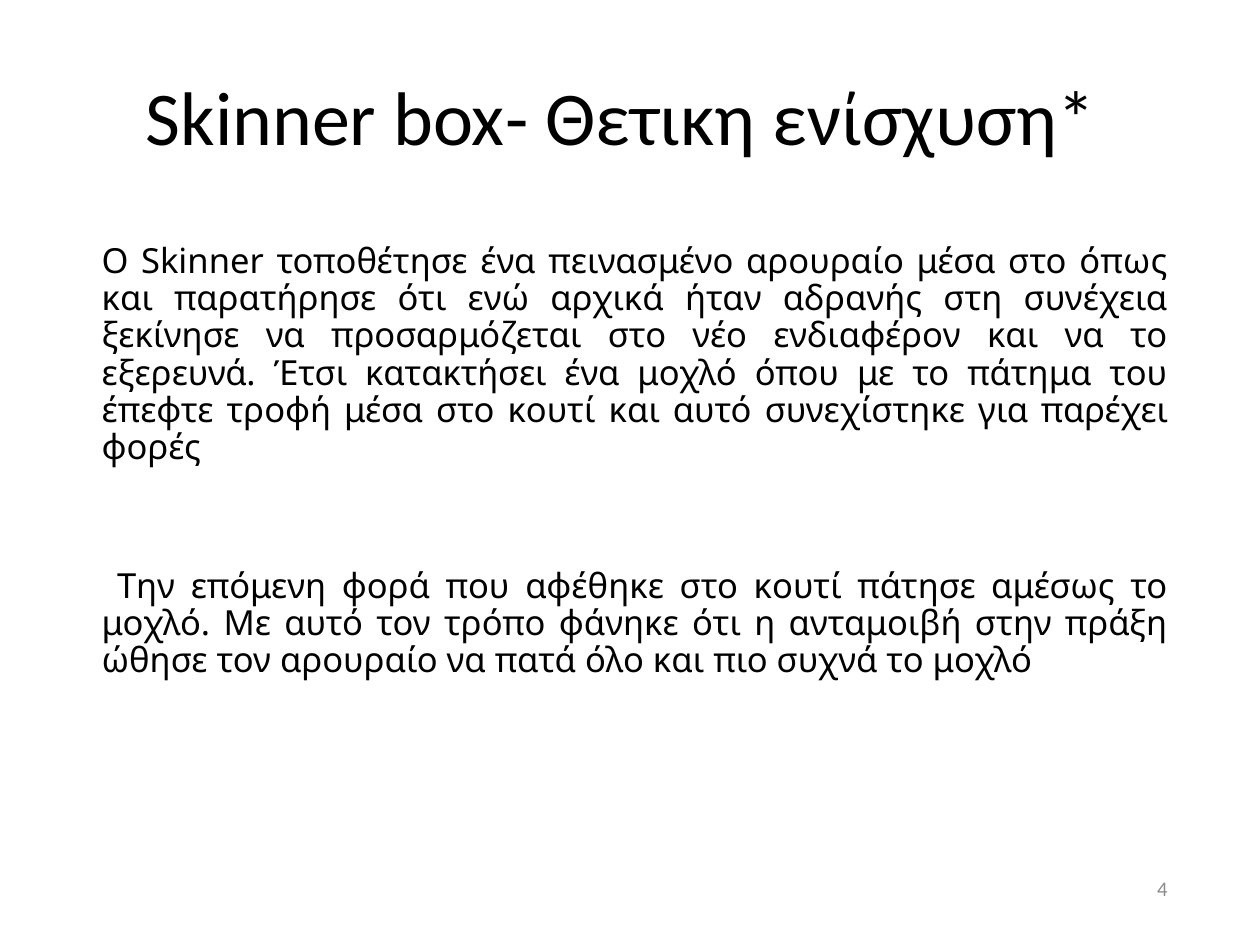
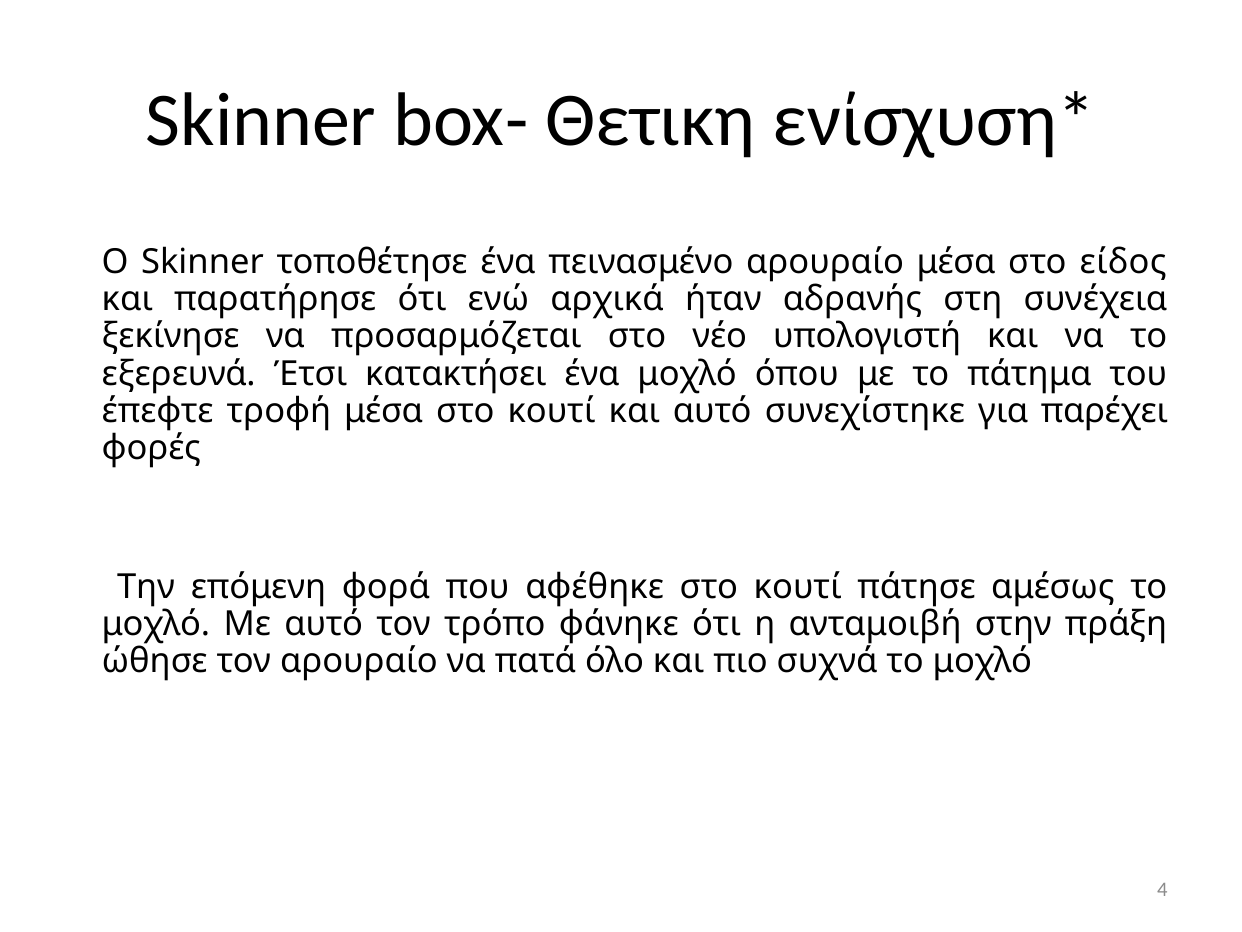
όπως: όπως -> είδος (1123, 262)
ενδιαφέρον: ενδιαφέρον -> υπολογιστή (867, 336)
